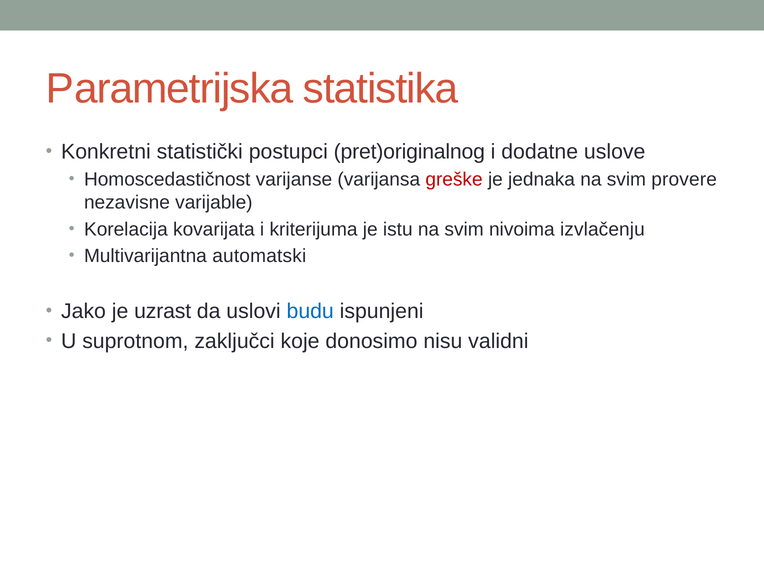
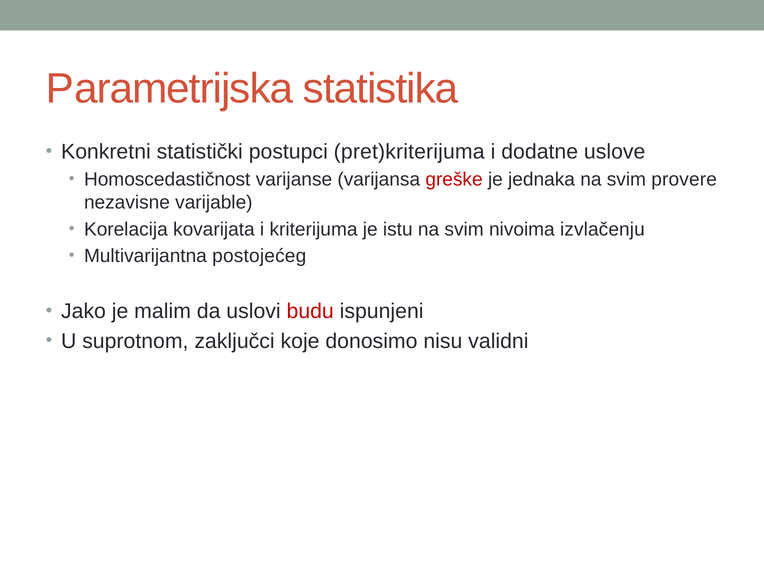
pret)originalnog: pret)originalnog -> pret)kriterijuma (409, 152)
automatski: automatski -> postojećeg (259, 256)
uzrast: uzrast -> malim (163, 311)
budu colour: blue -> red (310, 311)
